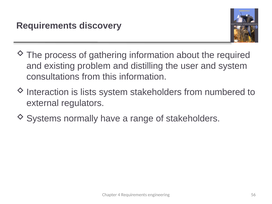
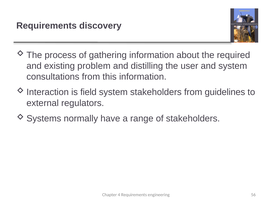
lists: lists -> field (88, 92)
numbered: numbered -> guidelines (225, 92)
